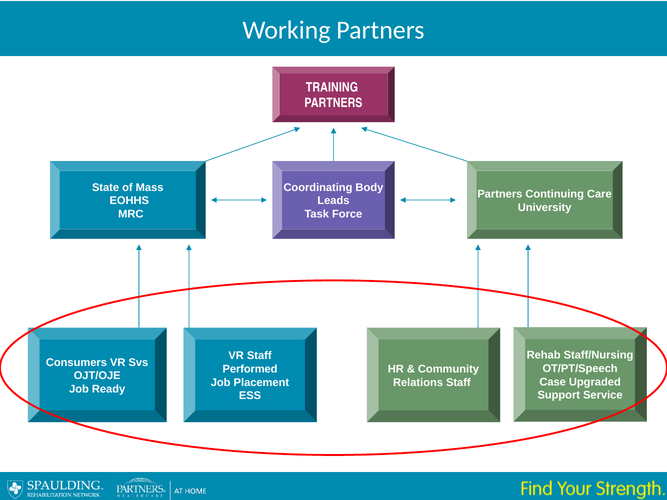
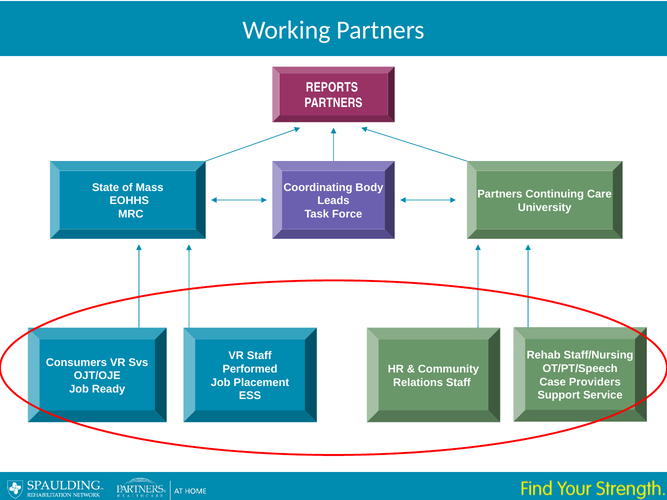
TRAINING: TRAINING -> REPORTS (332, 88)
Upgraded: Upgraded -> Providers (595, 382)
